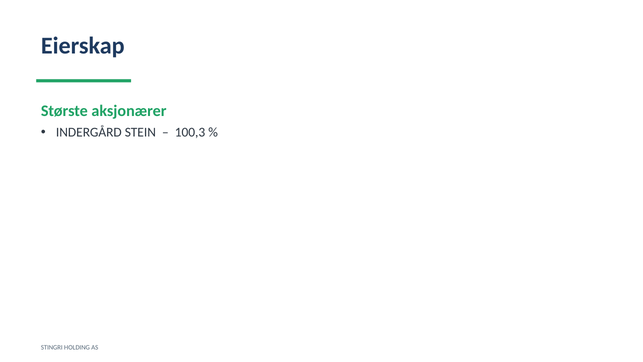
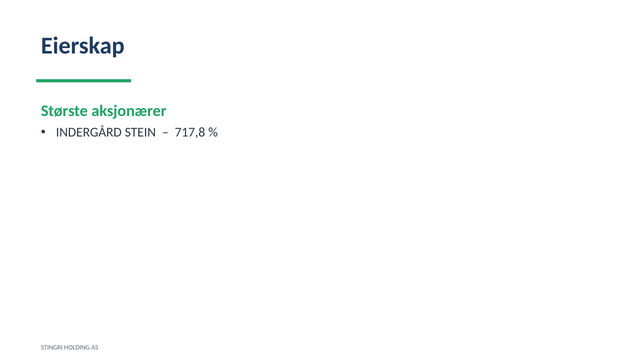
100,3: 100,3 -> 717,8 (190, 132)
